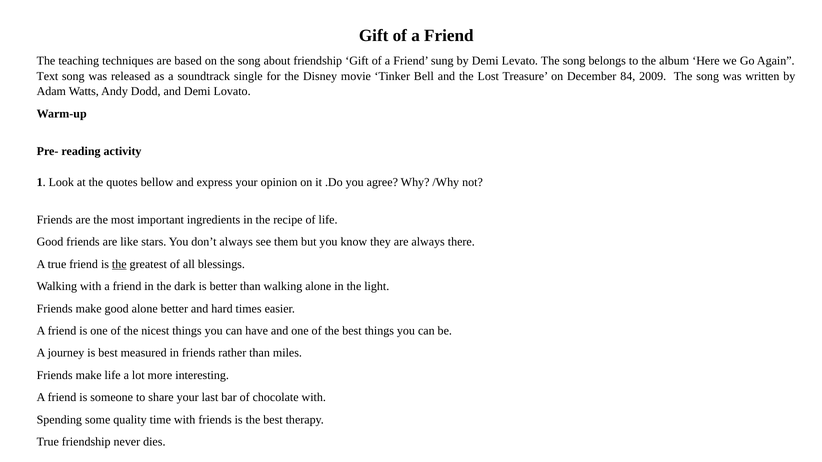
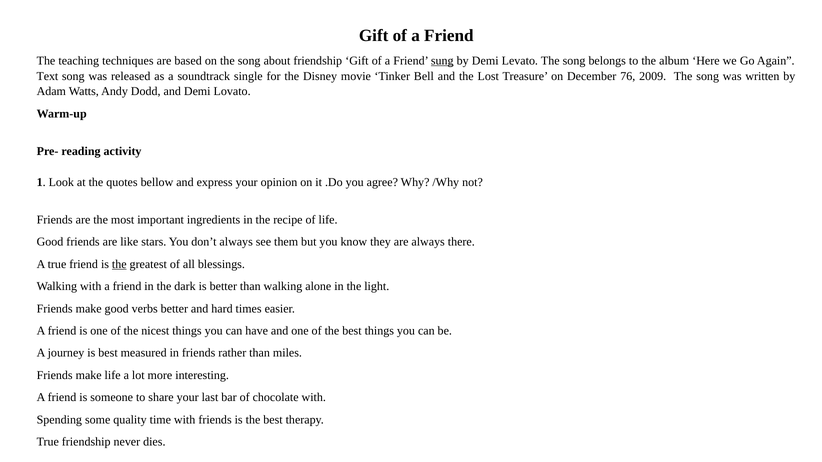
sung underline: none -> present (442, 61)
84: 84 -> 76 (628, 76)
good alone: alone -> verbs (145, 309)
